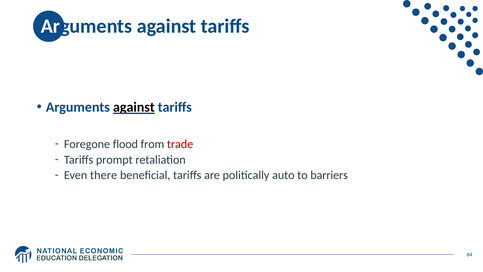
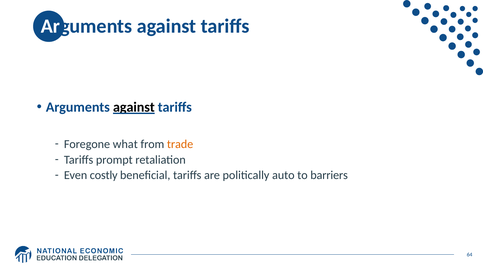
flood: flood -> what (125, 144)
trade colour: red -> orange (180, 144)
there: there -> costly (104, 175)
